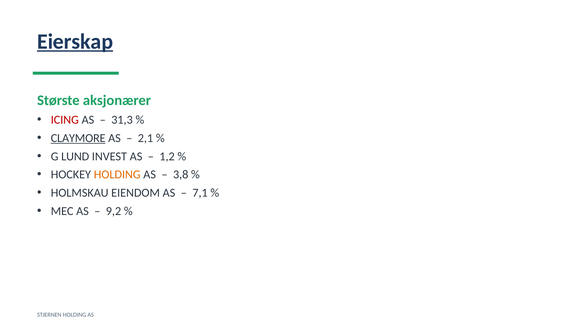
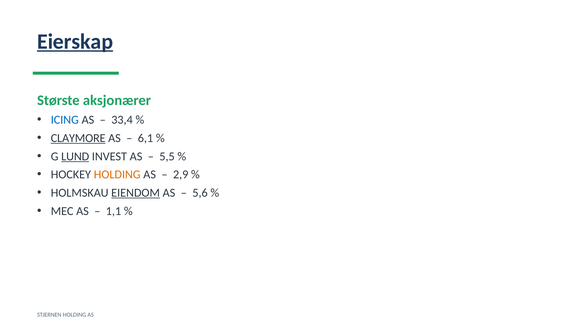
ICING colour: red -> blue (65, 120)
31,3: 31,3 -> 33,4 (122, 120)
2,1: 2,1 -> 6,1 (145, 138)
LUND underline: none -> present (75, 156)
1,2: 1,2 -> 5,5 (167, 156)
3,8: 3,8 -> 2,9 (181, 175)
EIENDOM underline: none -> present (136, 193)
7,1: 7,1 -> 5,6 (200, 193)
9,2: 9,2 -> 1,1 (113, 211)
